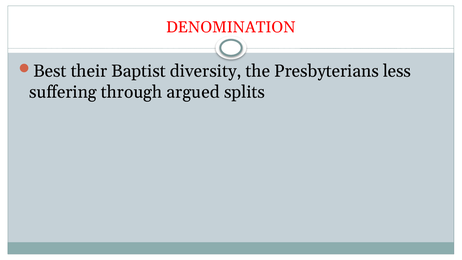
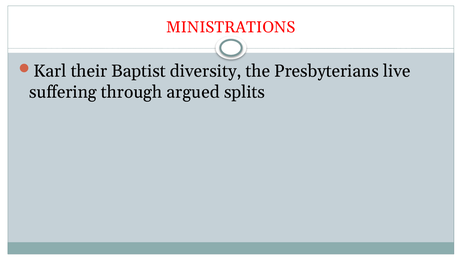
DENOMINATION: DENOMINATION -> MINISTRATIONS (231, 27)
Best: Best -> Karl (50, 71)
less: less -> live (397, 71)
